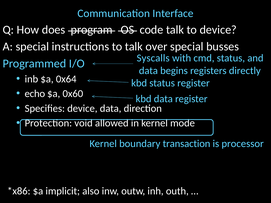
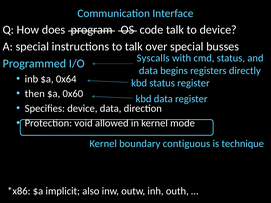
echo: echo -> then (35, 94)
transaction: transaction -> contiguous (186, 144)
processor: processor -> technique (243, 144)
